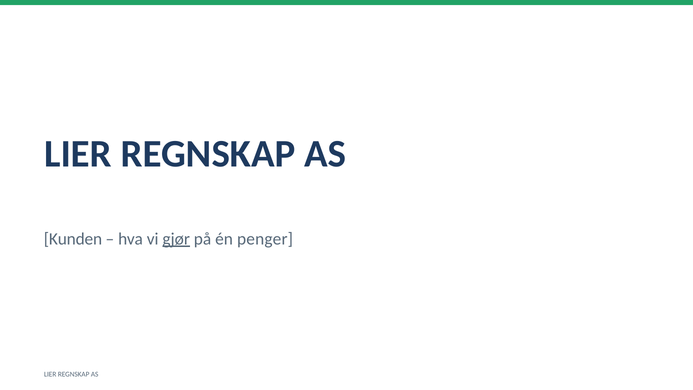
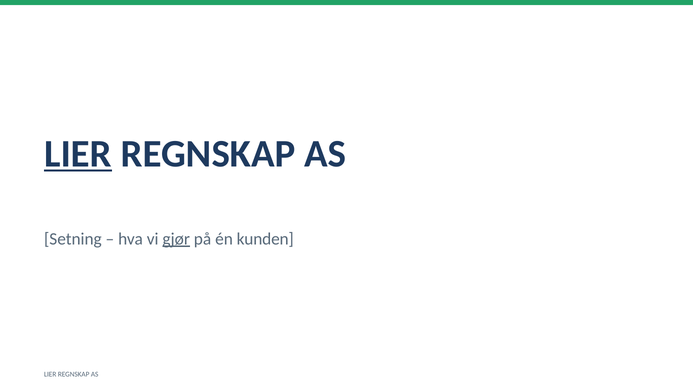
LIER underline: none -> present (78, 154)
Kunden: Kunden -> Setning (73, 239)
penger: penger -> kunden (265, 239)
